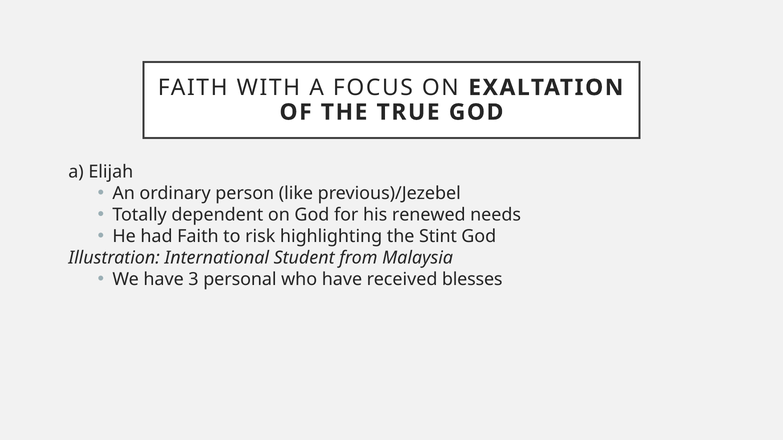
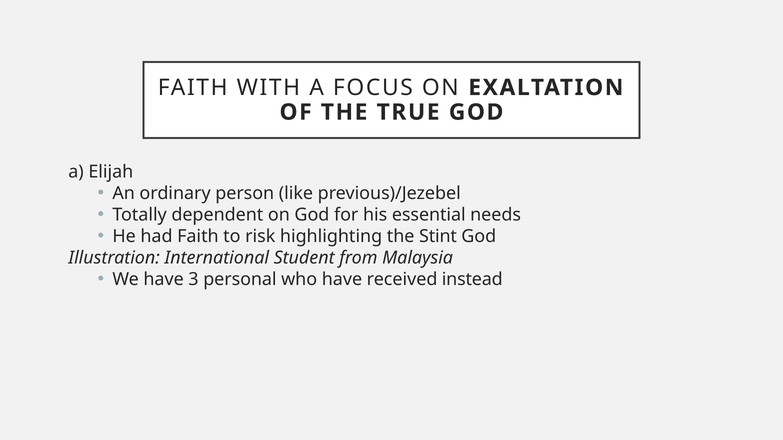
renewed: renewed -> essential (429, 215)
blesses: blesses -> instead (472, 280)
